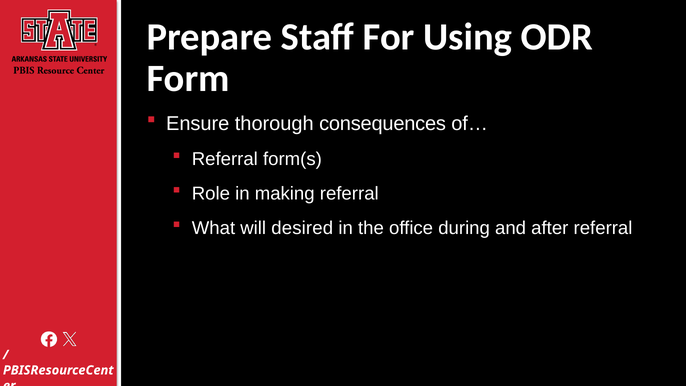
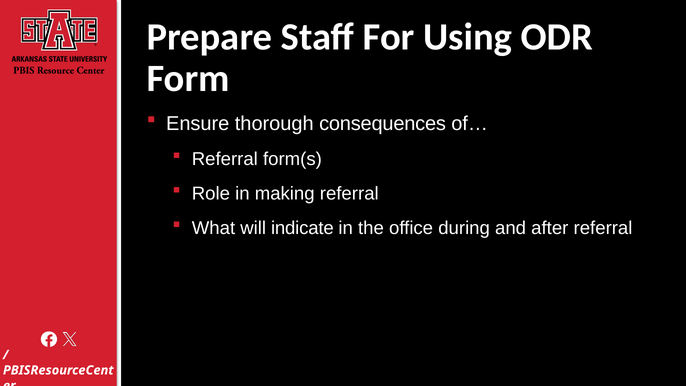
desired: desired -> indicate (302, 228)
